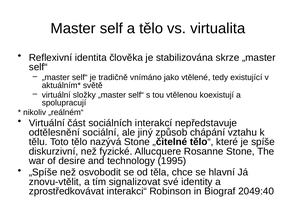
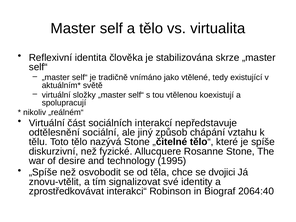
hlavní: hlavní -> dvojici (222, 172)
2049:40: 2049:40 -> 2064:40 (256, 191)
